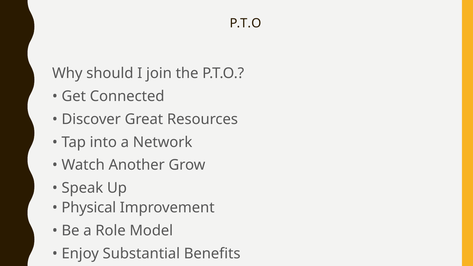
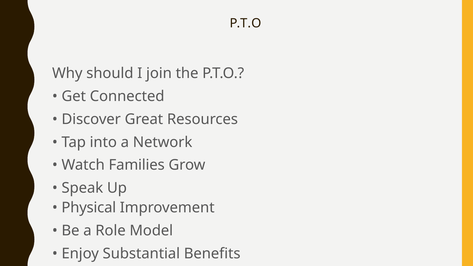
Another: Another -> Families (137, 165)
